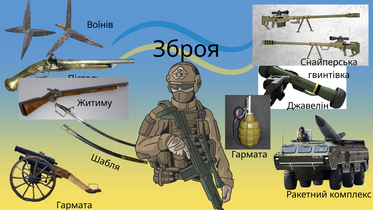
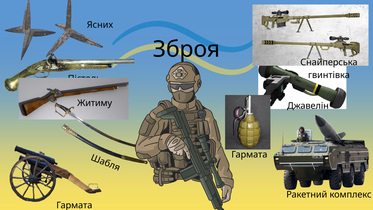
Воїнів: Воїнів -> Ясних (100, 25)
